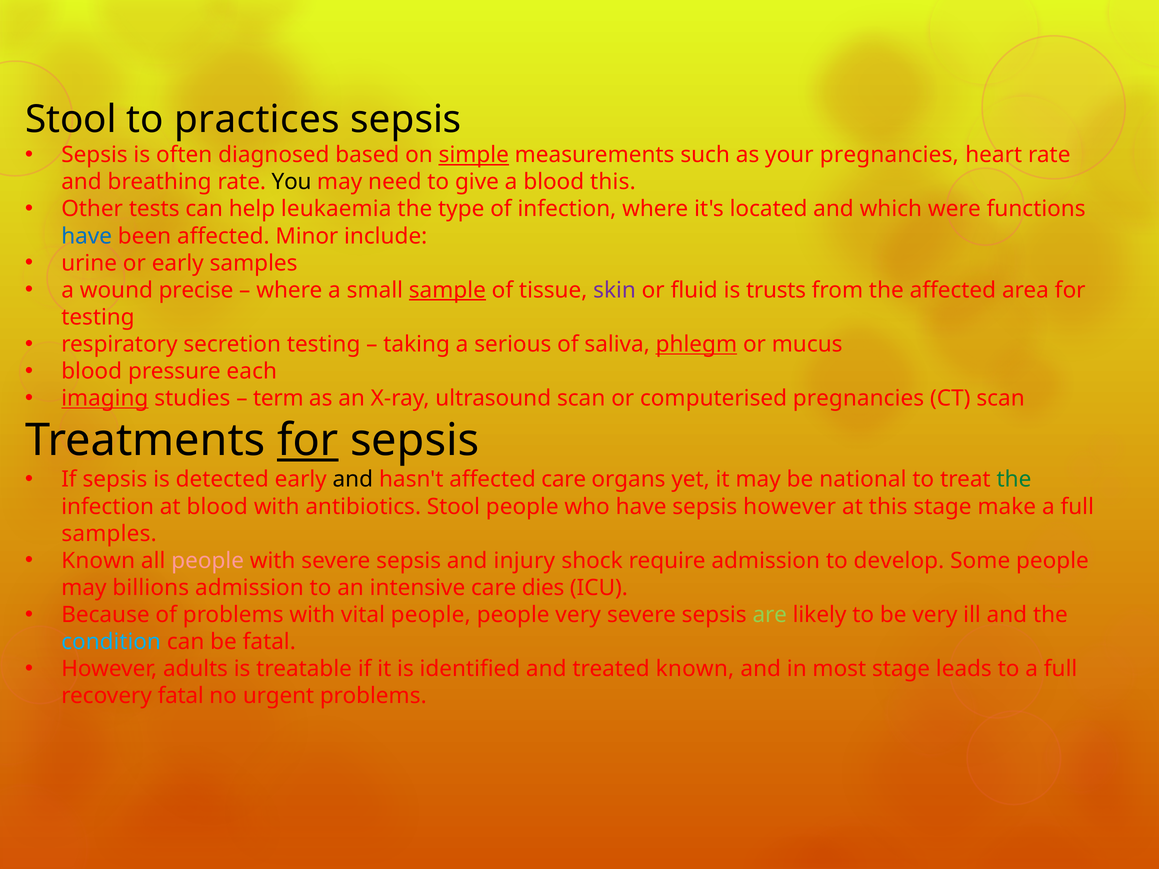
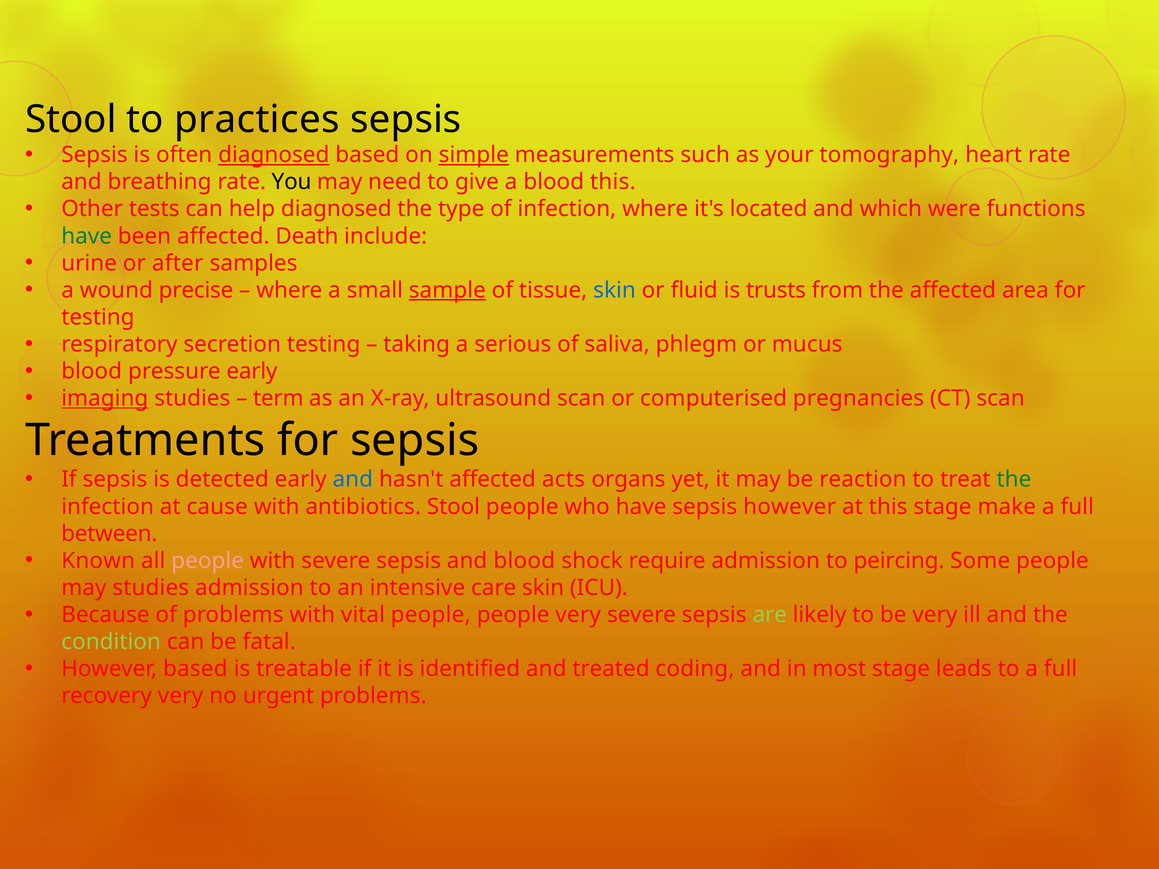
diagnosed underline: none -> present (274, 155)
your pregnancies: pregnancies -> tomography (889, 155)
help leukaemia: leukaemia -> diagnosed (336, 209)
have colour: blue -> green (87, 236)
Minor: Minor -> Death (307, 236)
or early: early -> after (178, 263)
skin colour: purple -> blue (615, 290)
phlegm underline: present -> none (696, 344)
pressure each: each -> early (252, 371)
for underline: present -> none (308, 441)
and colour: black -> blue (353, 480)
affected care: care -> acts (563, 480)
national: national -> reaction (863, 480)
at blood: blood -> cause (217, 507)
samples: samples -> between (109, 534)
and injury: injury -> blood (524, 561)
develop: develop -> peircing (899, 561)
may billions: billions -> studies (151, 588)
care dies: dies -> skin (543, 588)
condition colour: light blue -> light green (111, 642)
However adults: adults -> based (195, 669)
treated known: known -> coding (695, 669)
recovery fatal: fatal -> very (180, 696)
